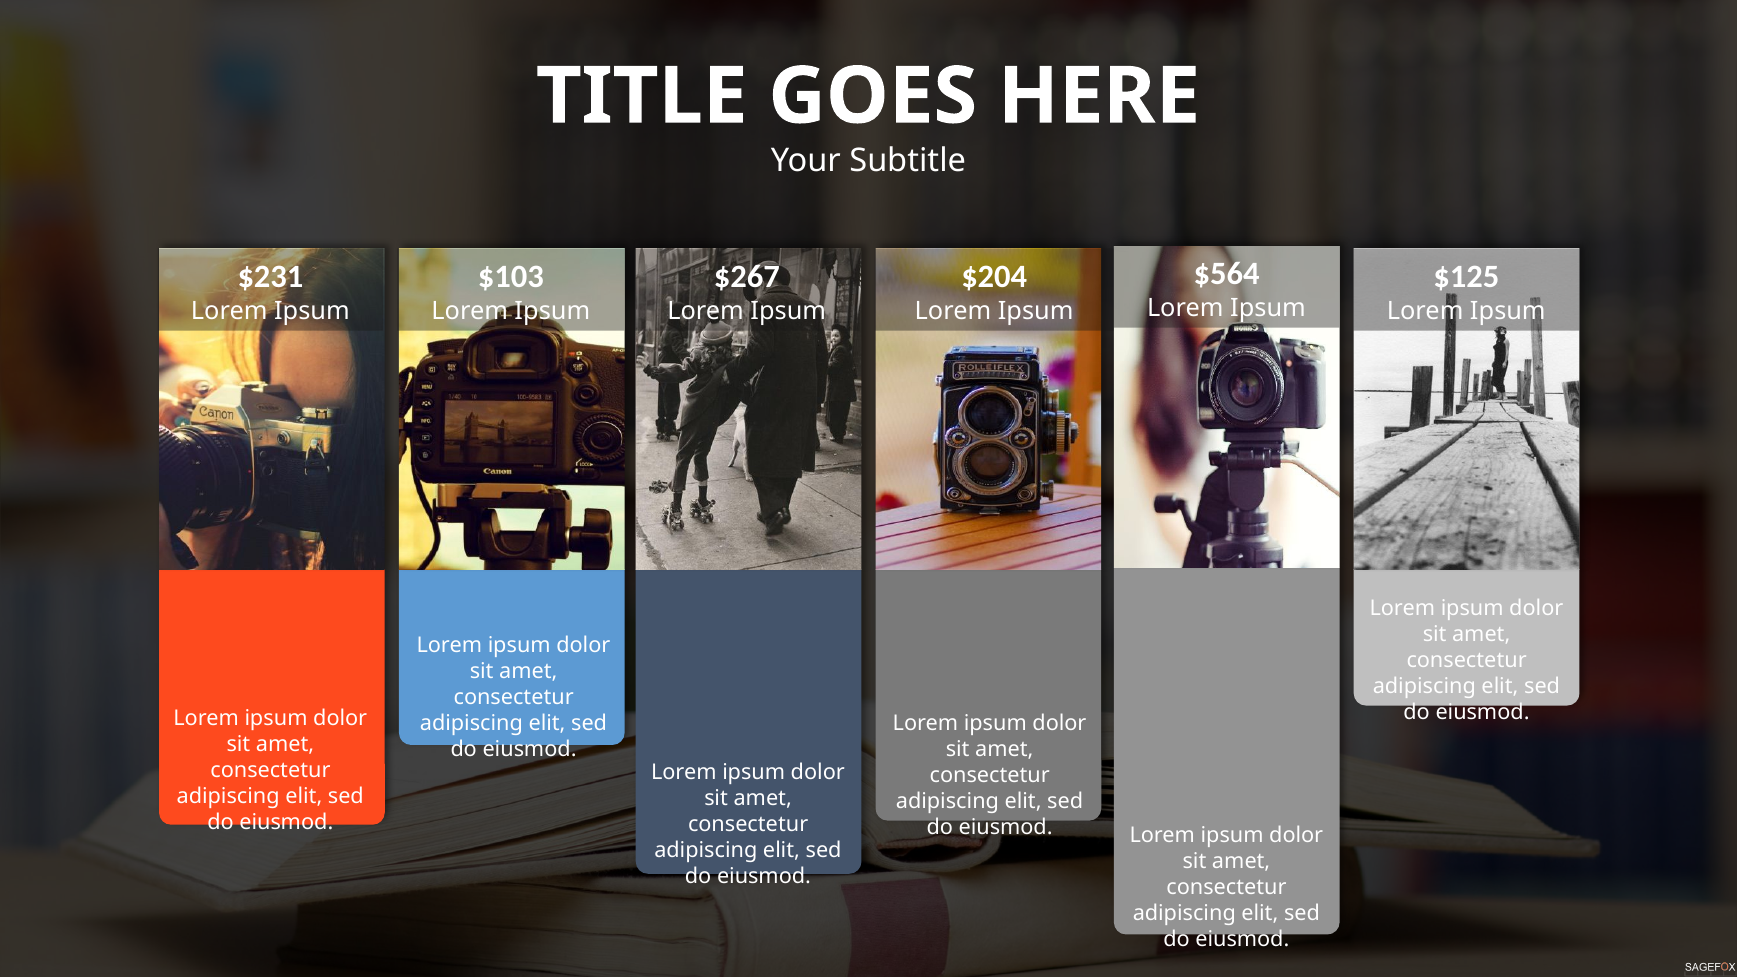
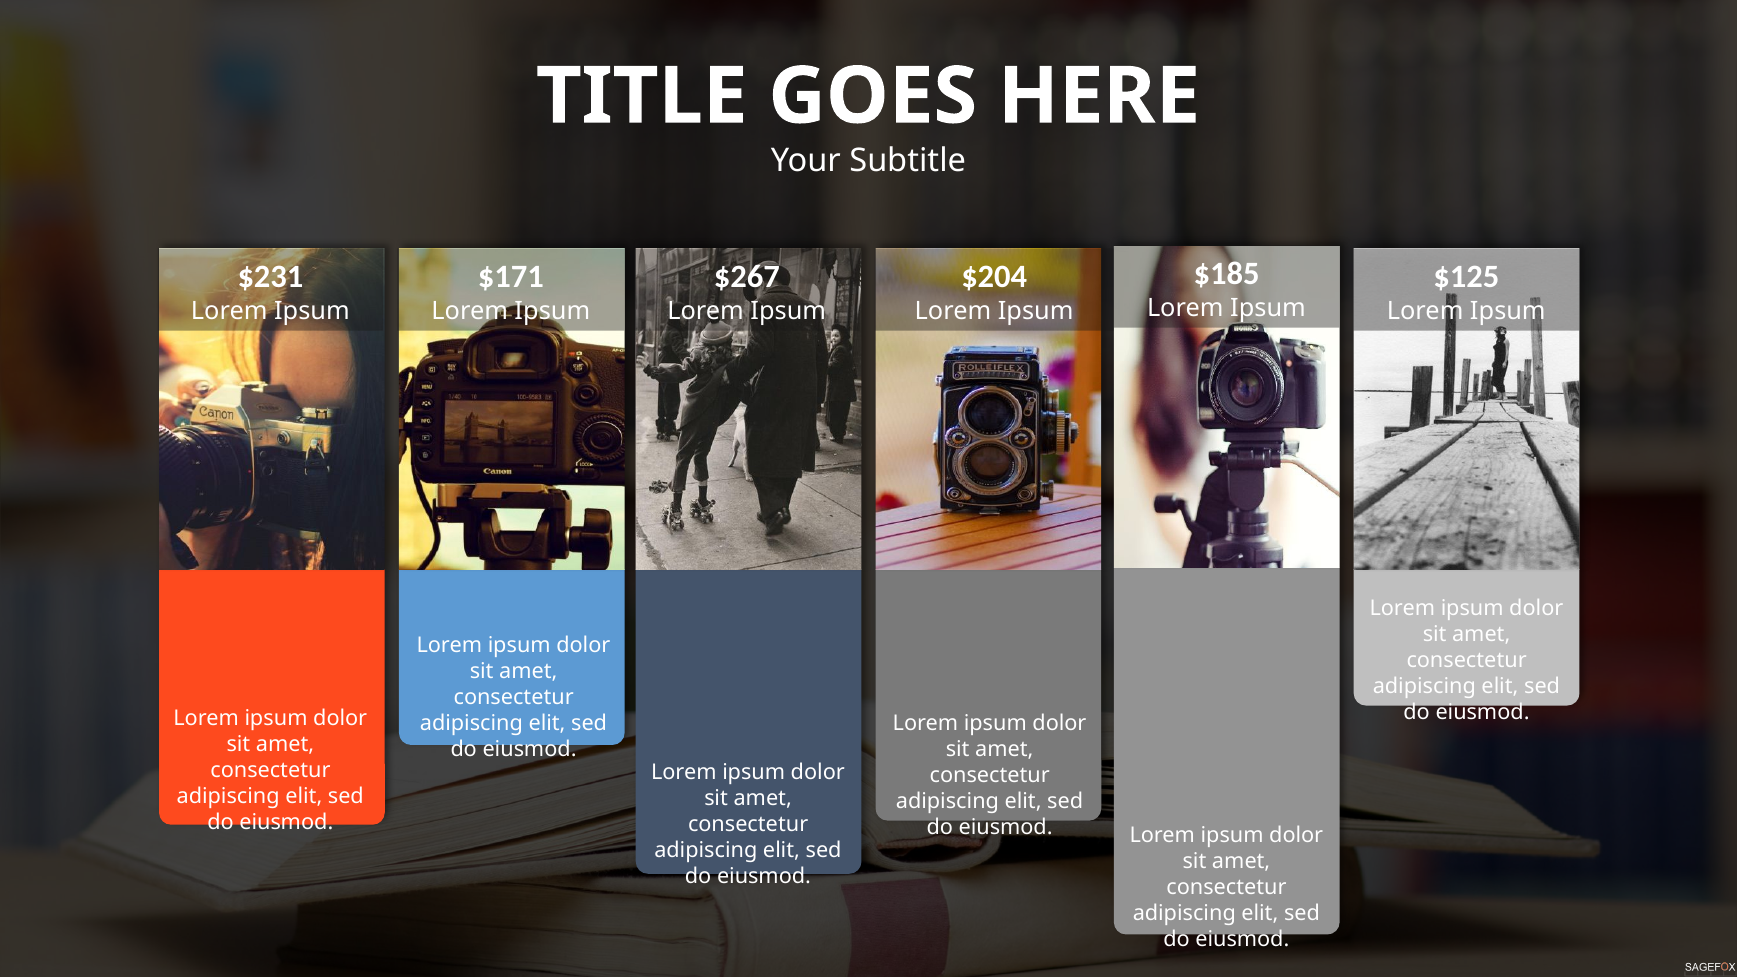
$564: $564 -> $185 (1227, 274)
$103: $103 -> $171 (511, 277)
